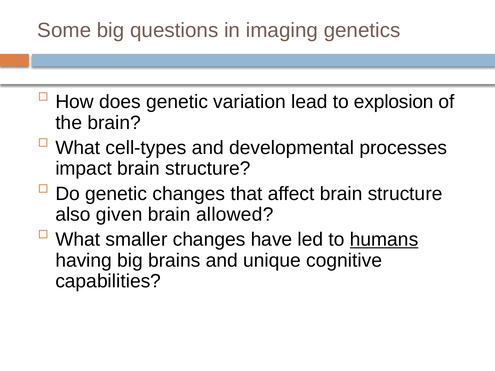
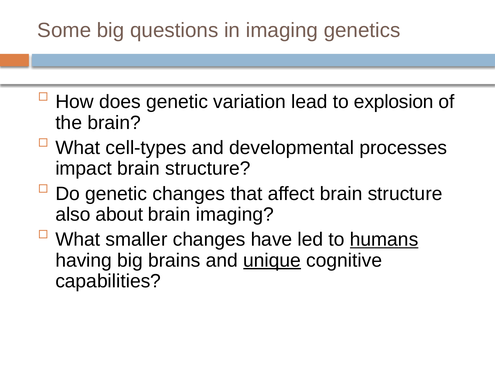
given: given -> about (119, 215)
brain allowed: allowed -> imaging (235, 215)
unique underline: none -> present (272, 260)
